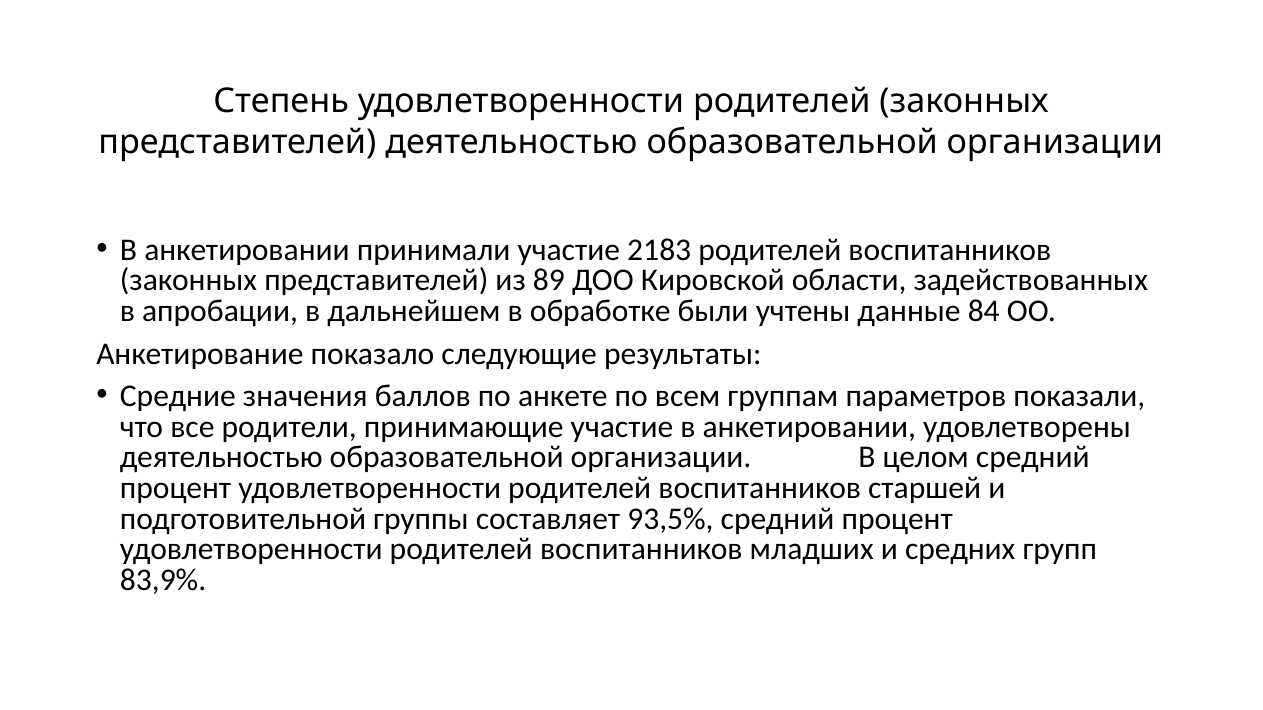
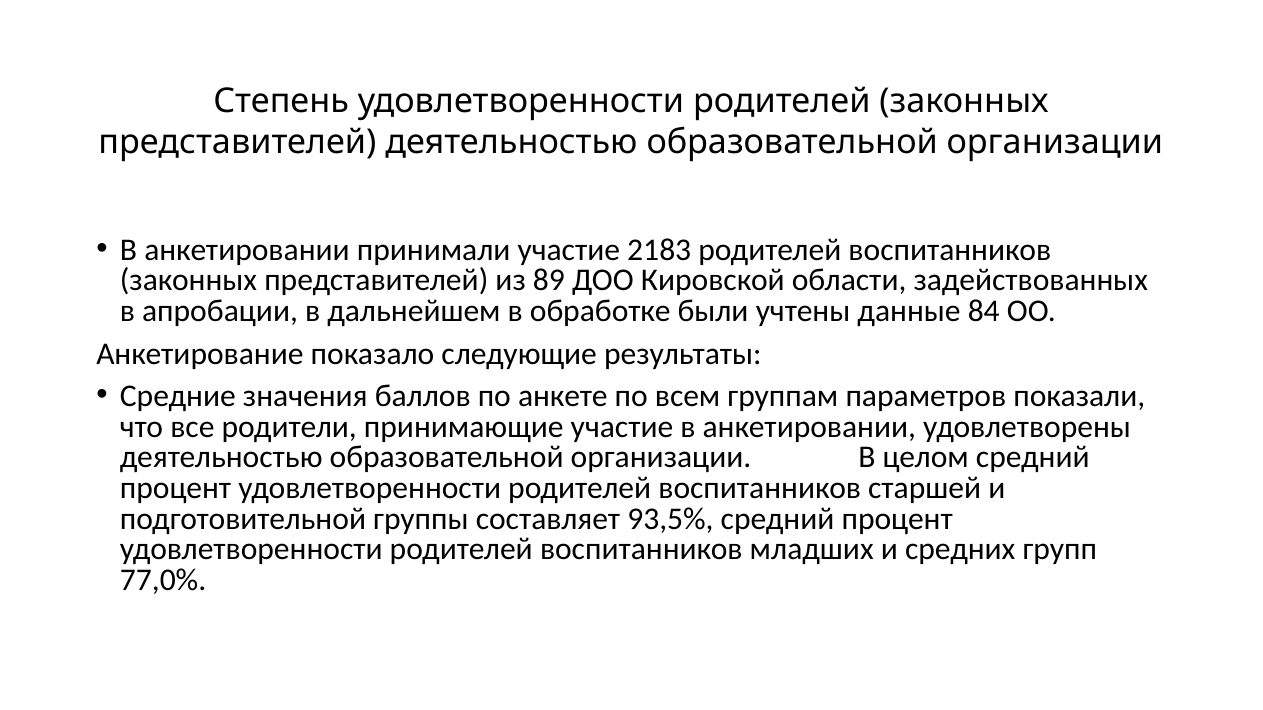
83,9%: 83,9% -> 77,0% (163, 581)
